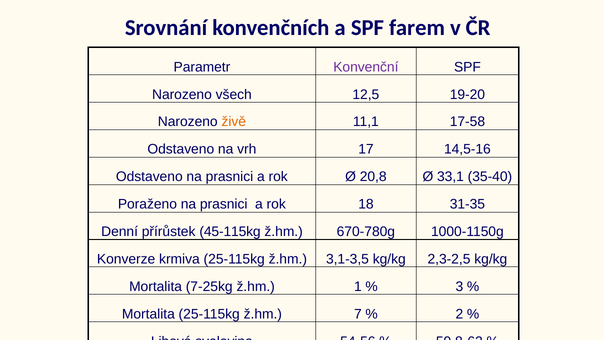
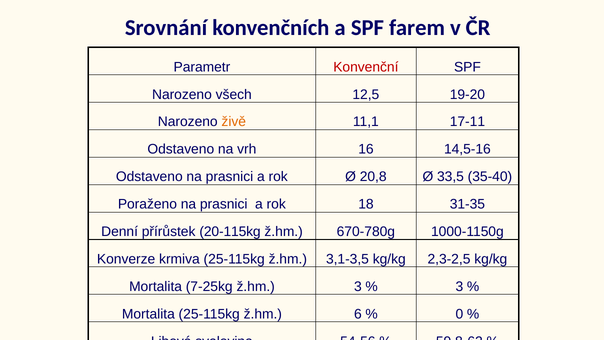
Konvenční colour: purple -> red (366, 67)
17-58: 17-58 -> 17-11 (467, 122)
17: 17 -> 16 (366, 149)
33,1: 33,1 -> 33,5 (450, 177)
45-115kg: 45-115kg -> 20-115kg (230, 232)
ž.hm 1: 1 -> 3 (358, 286)
7: 7 -> 6 (358, 314)
2: 2 -> 0 (459, 314)
